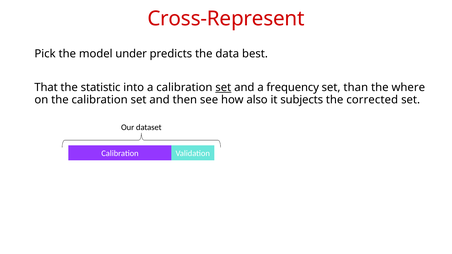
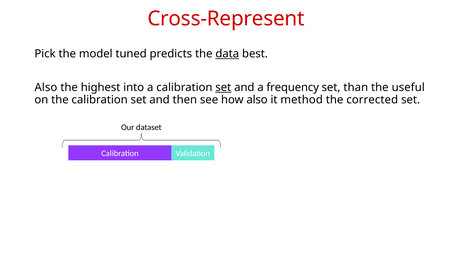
under: under -> tuned (131, 54)
data underline: none -> present (227, 54)
That: That -> Also (46, 88)
statistic: statistic -> highest (101, 88)
where: where -> useful (408, 88)
subjects: subjects -> method (302, 100)
